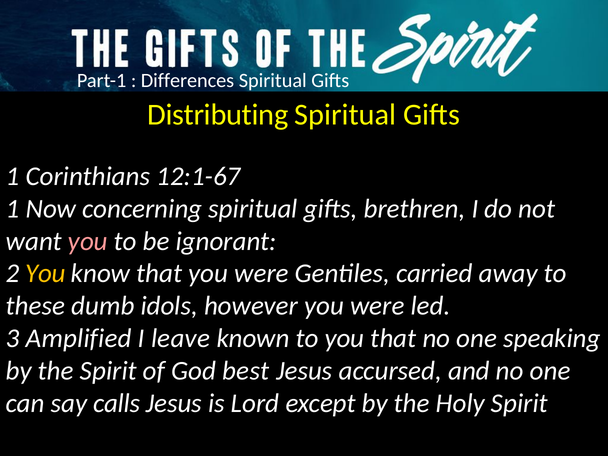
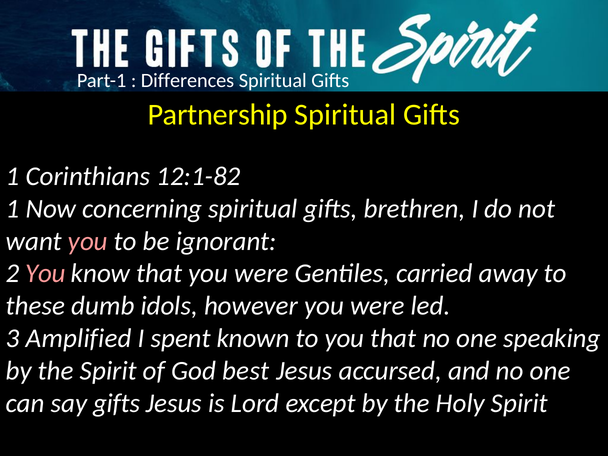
Distributing: Distributing -> Partnership (218, 115)
12:1-67: 12:1-67 -> 12:1-82 (198, 176)
You colour: yellow -> pink (45, 274)
leave: leave -> spent (181, 338)
say calls: calls -> gifts (117, 403)
